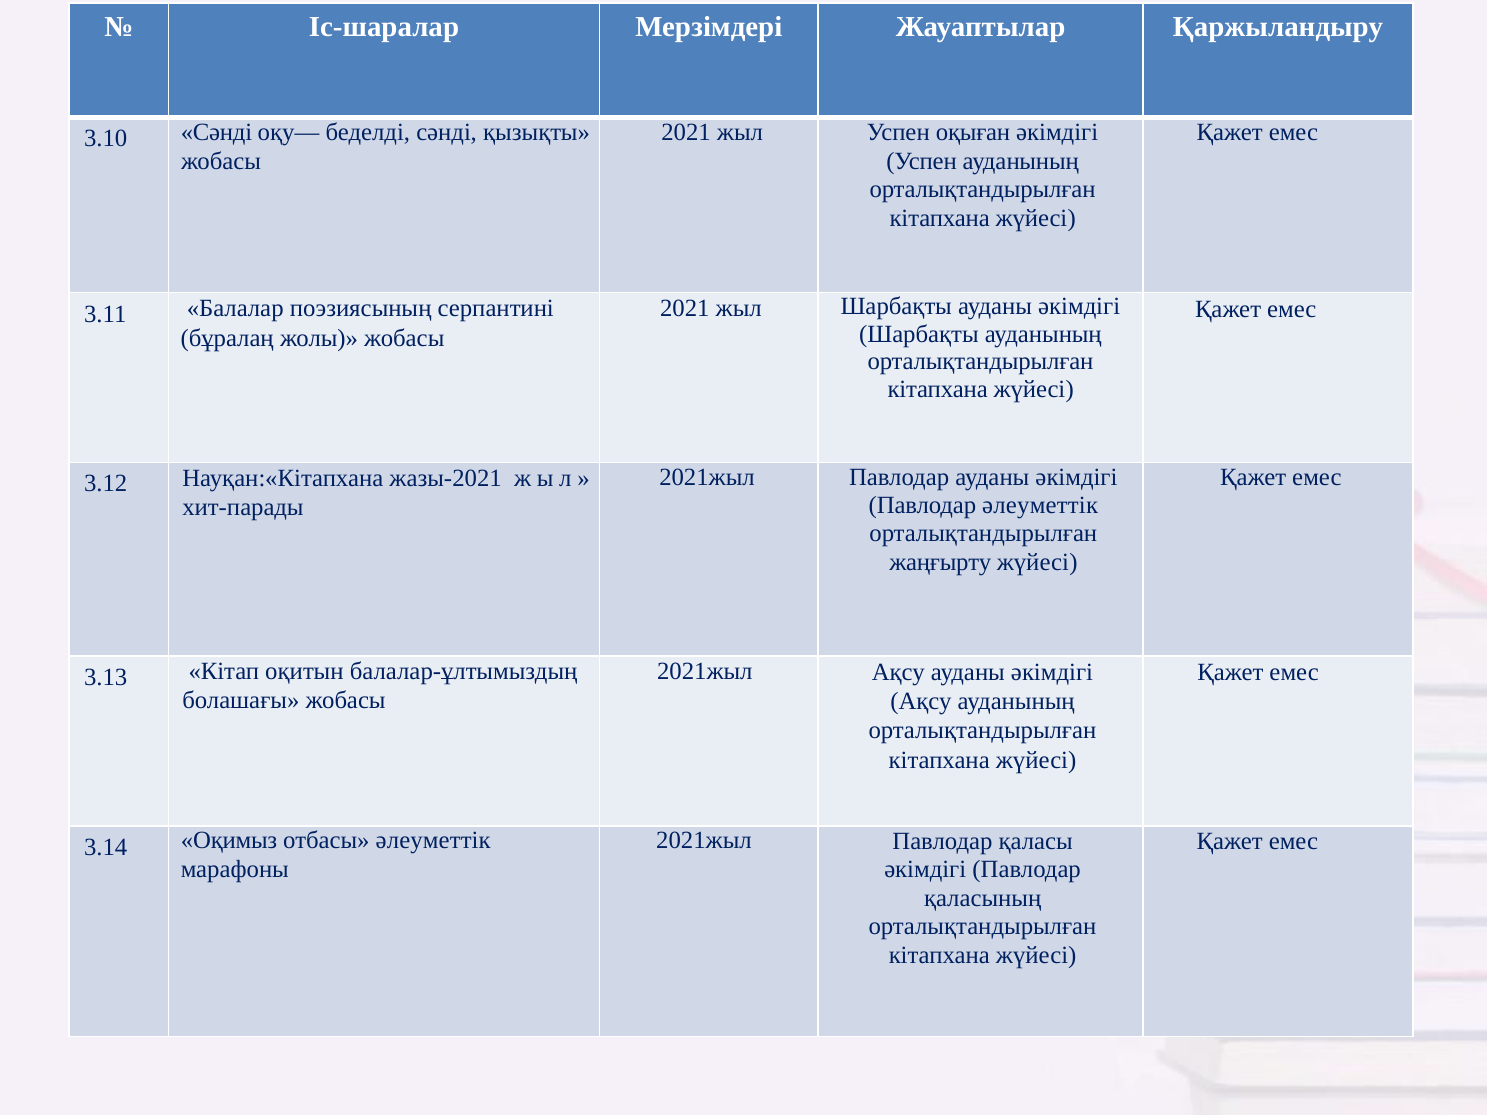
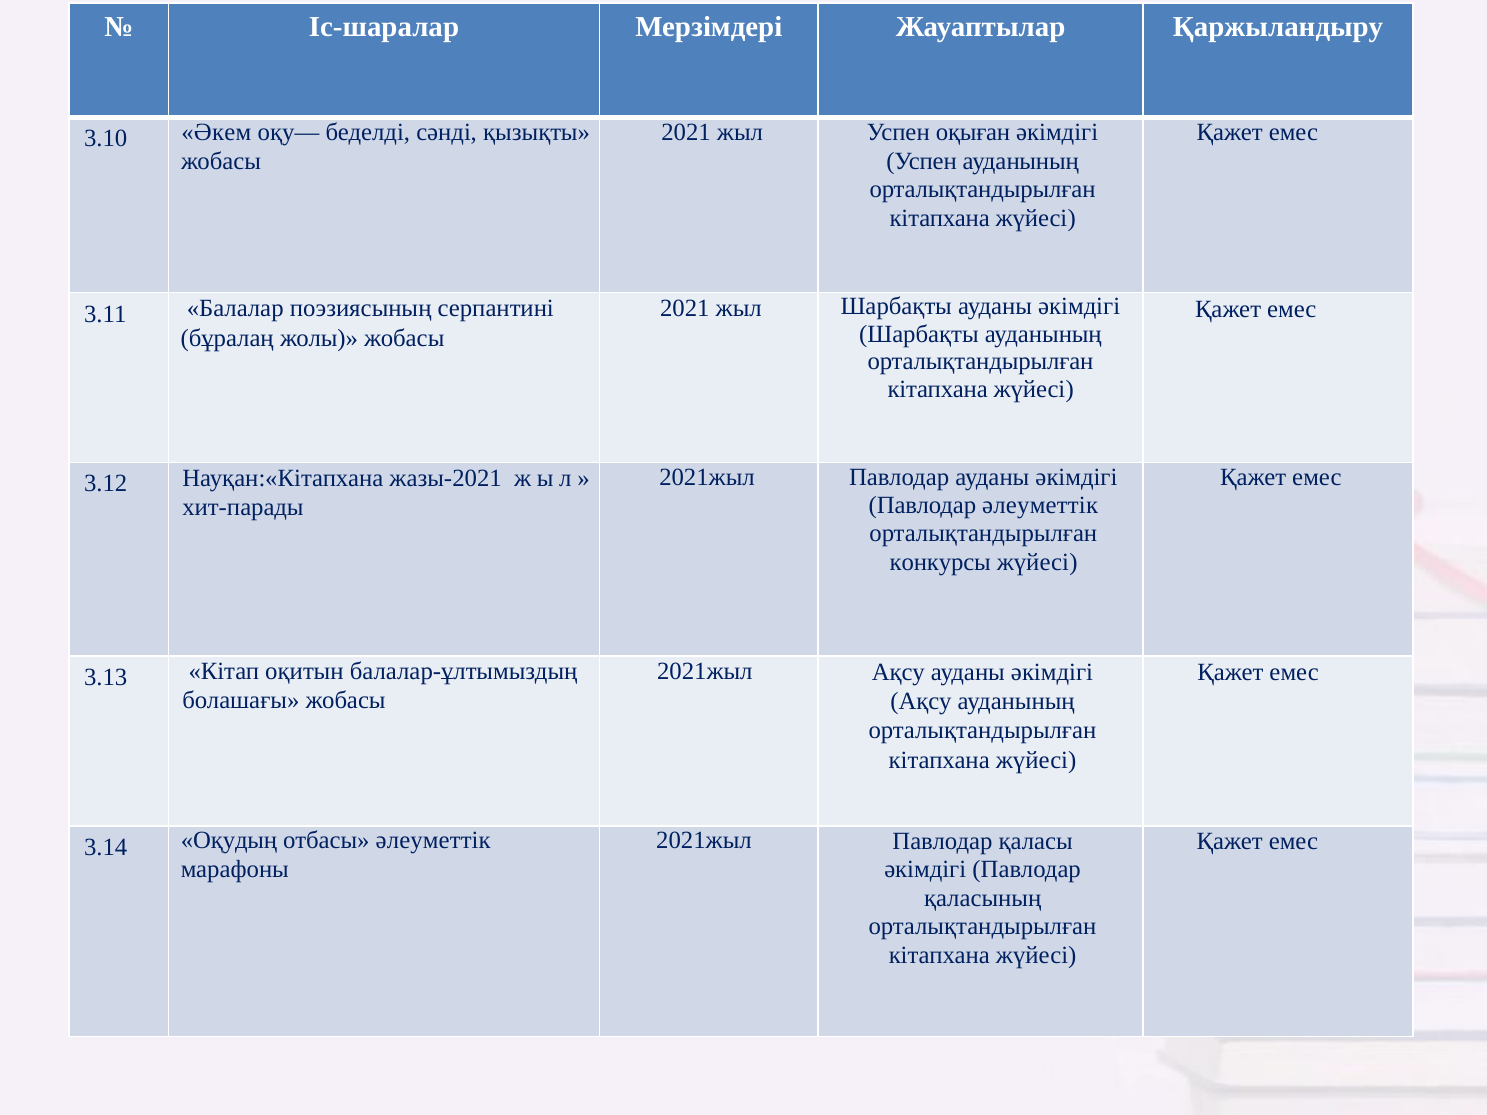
3.10 Сәнді: Сәнді -> Әкем (216, 132)
жаңғырту: жаңғырту -> конкурсы (940, 562)
Оқимыз: Оқимыз -> Оқудың (229, 841)
